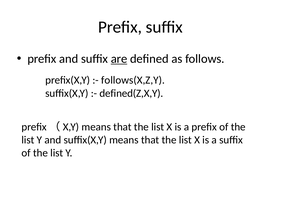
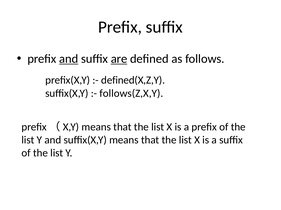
and underline: none -> present (69, 59)
follows(X,Z,Y: follows(X,Z,Y -> defined(X,Z,Y (133, 80)
defined(Z,X,Y: defined(Z,X,Y -> follows(Z,X,Y (131, 94)
